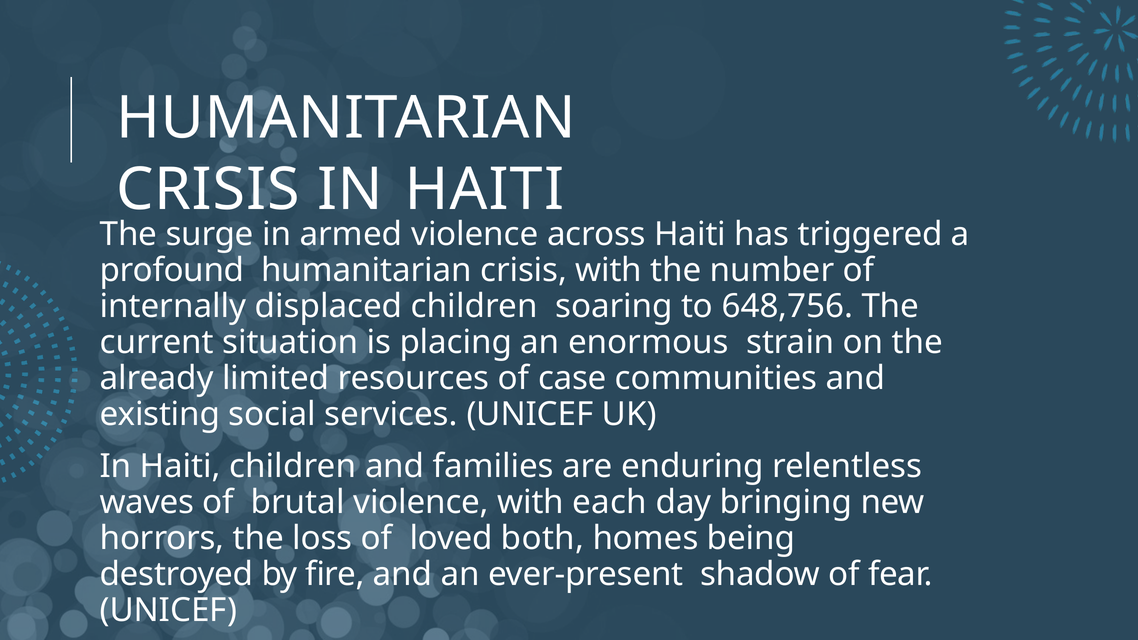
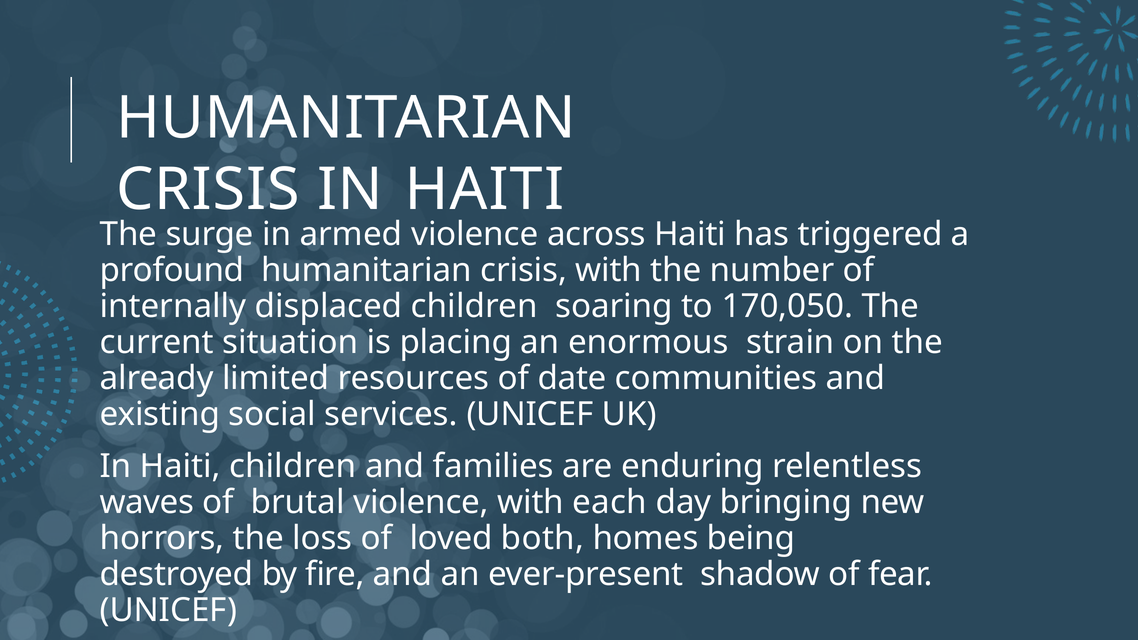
648,756: 648,756 -> 170,050 (787, 306)
case: case -> date (572, 378)
